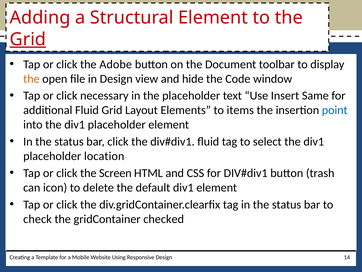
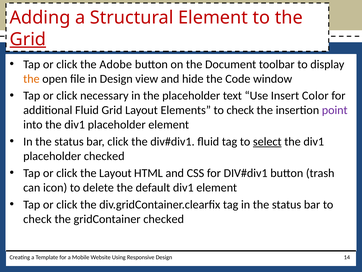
Same: Same -> Color (315, 96)
Elements to items: items -> check (240, 110)
point colour: blue -> purple (335, 110)
select underline: none -> present (267, 141)
placeholder location: location -> checked (104, 156)
the Screen: Screen -> Layout (115, 173)
